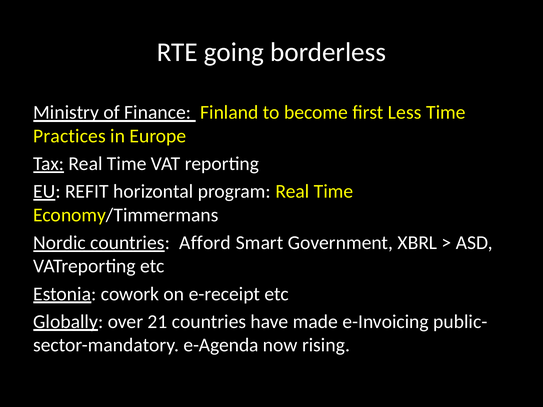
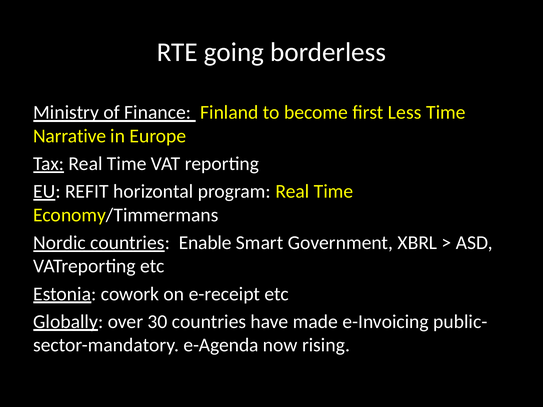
Practices: Practices -> Narrative (70, 136)
Afford: Afford -> Enable (205, 243)
21: 21 -> 30 (158, 322)
